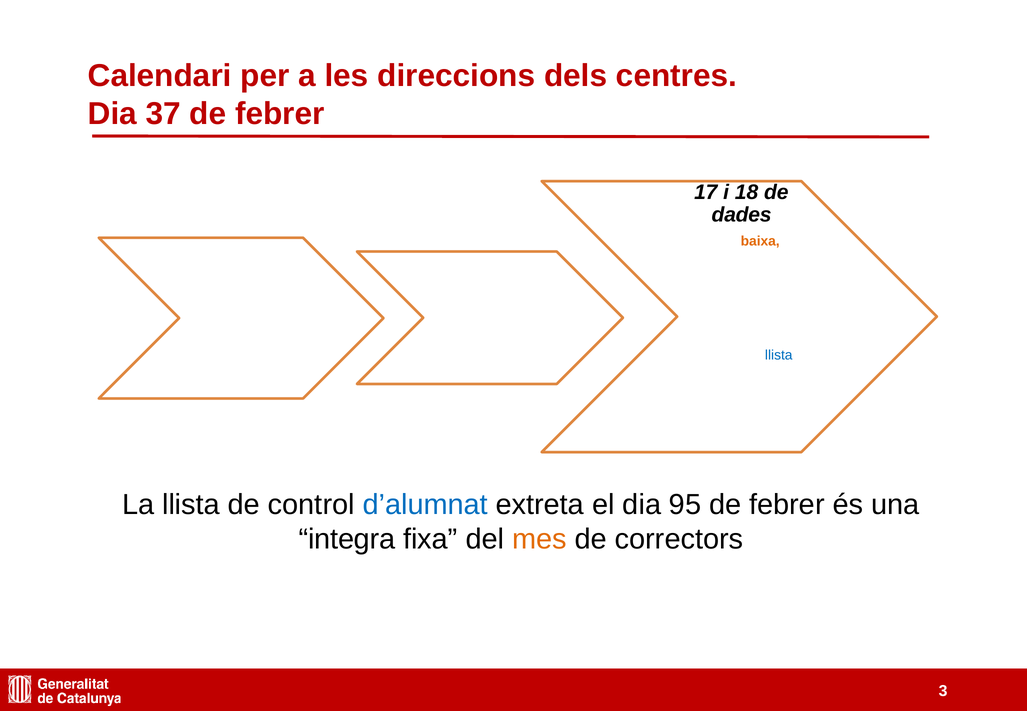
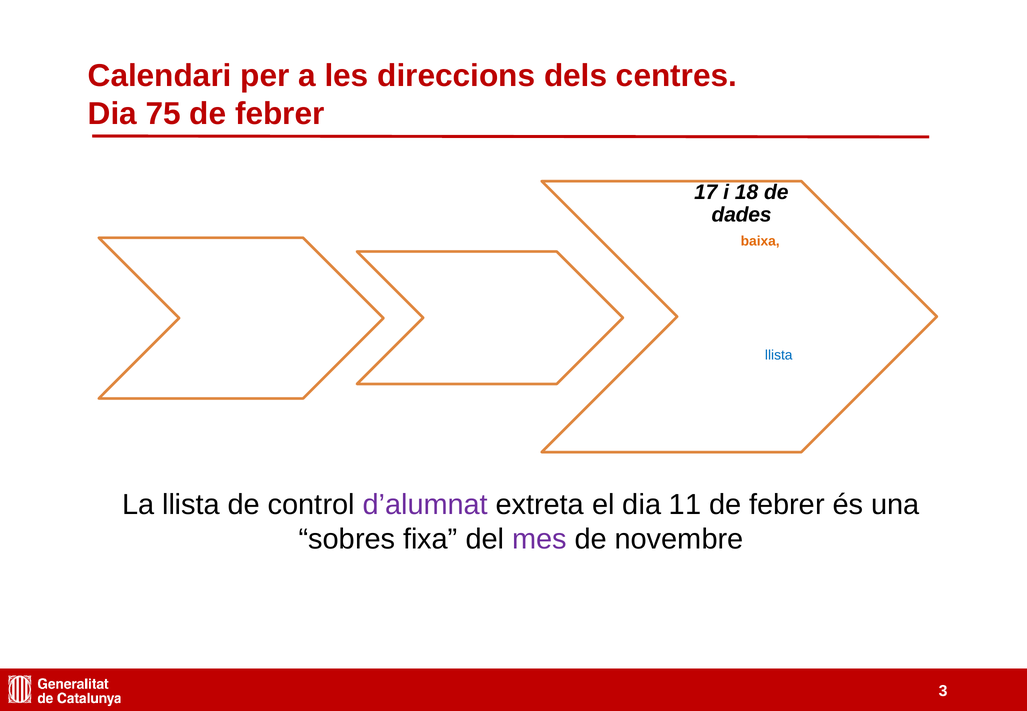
37: 37 -> 75 (163, 114)
d’alumnat colour: blue -> purple (425, 504)
95: 95 -> 11 (685, 504)
integra: integra -> sobres (347, 539)
mes colour: orange -> purple (539, 539)
correctors: correctors -> novembre (679, 539)
